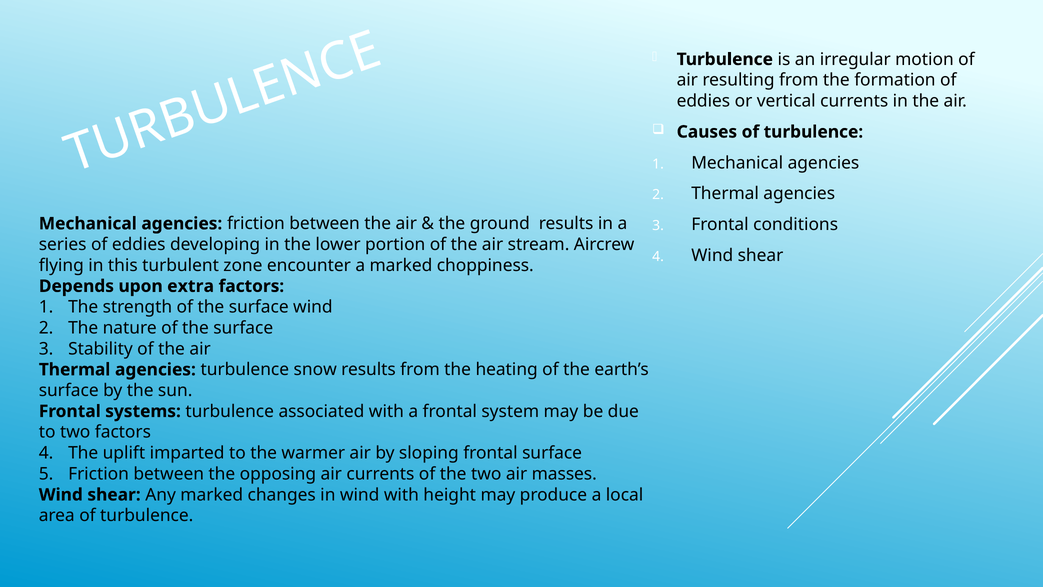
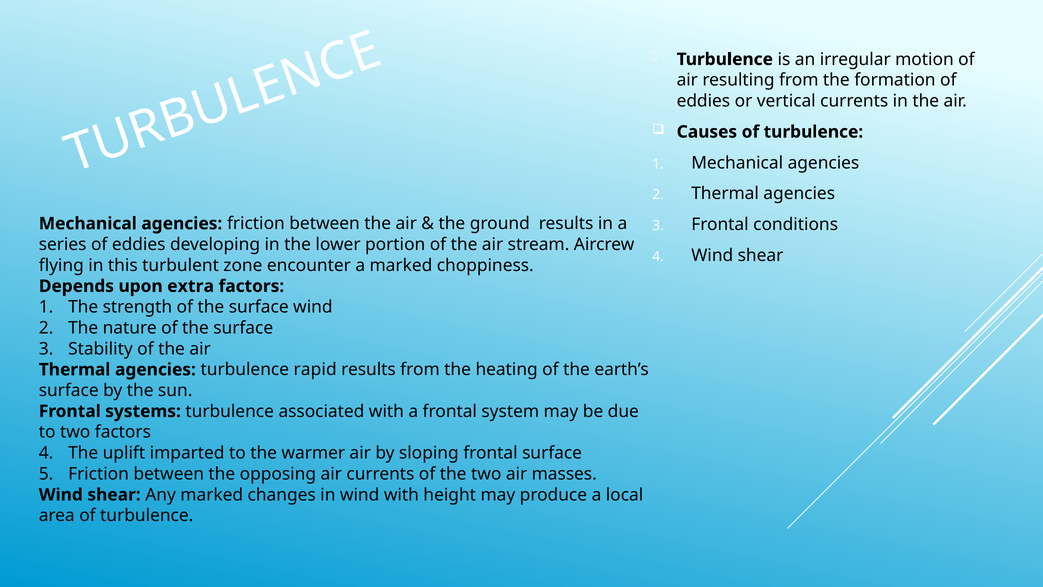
snow: snow -> rapid (315, 369)
